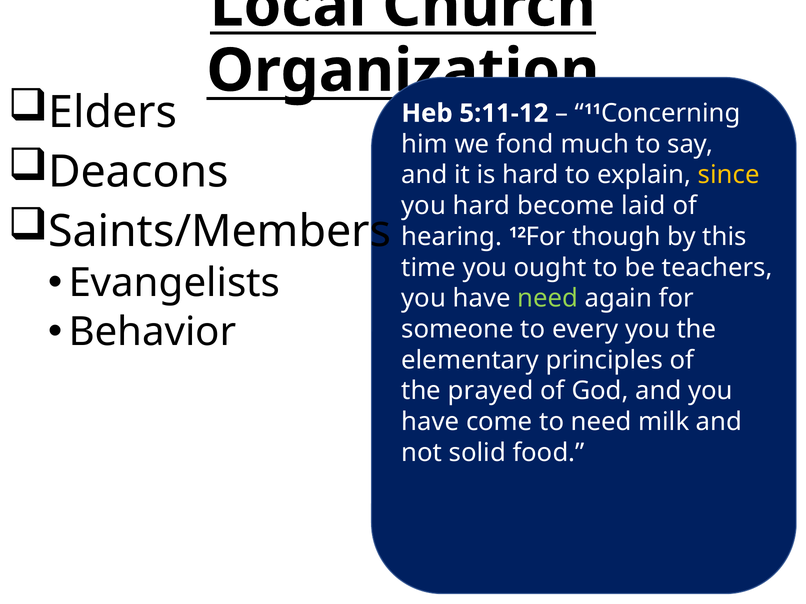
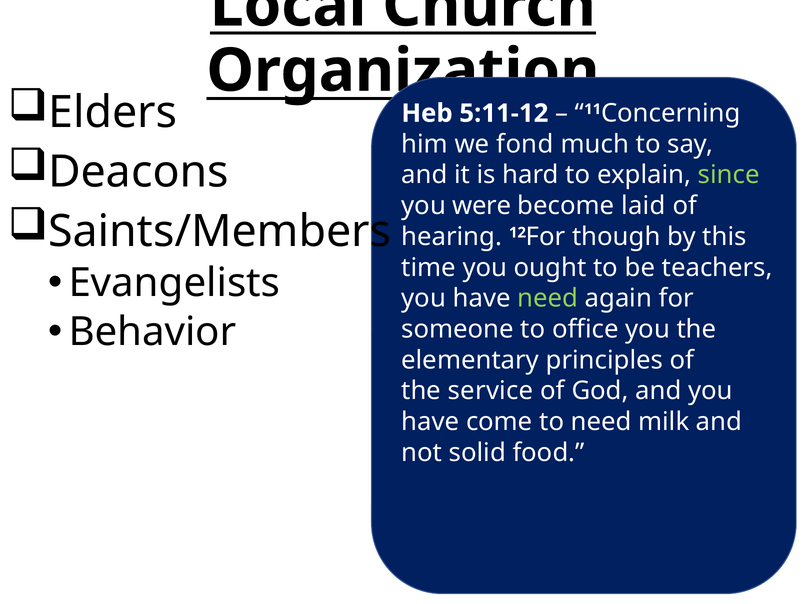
since colour: yellow -> light green (729, 175)
you hard: hard -> were (482, 206)
every: every -> office (585, 330)
prayed: prayed -> service (491, 391)
